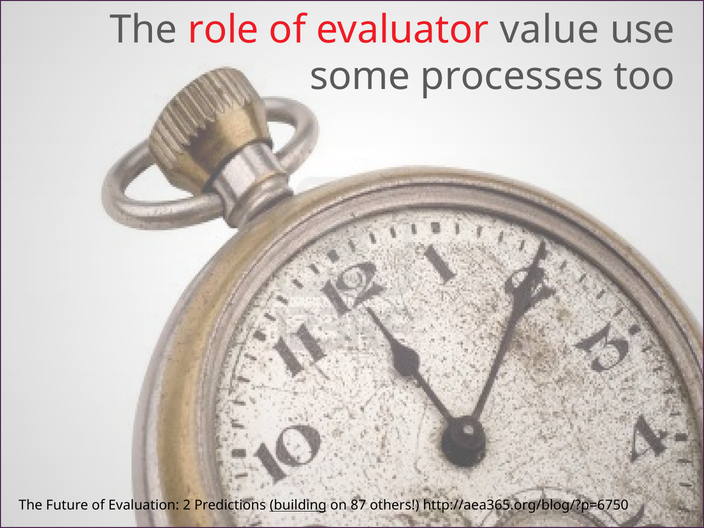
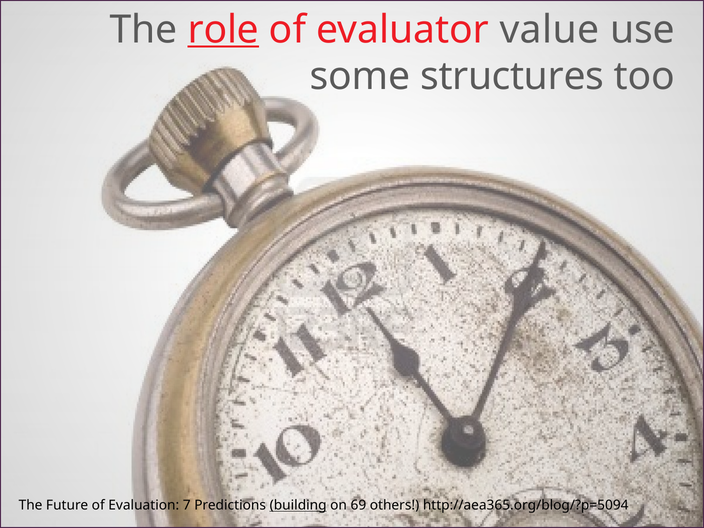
role underline: none -> present (223, 30)
processes: processes -> structures (512, 77)
2: 2 -> 7 (187, 505)
87: 87 -> 69 (358, 505)
http://aea365.org/blog/?p=6750: http://aea365.org/blog/?p=6750 -> http://aea365.org/blog/?p=5094 (526, 505)
